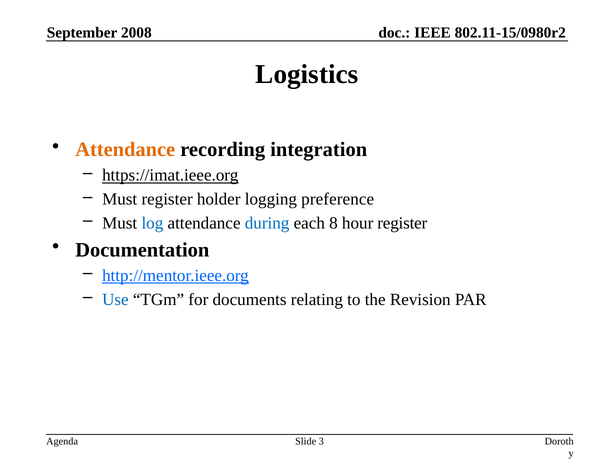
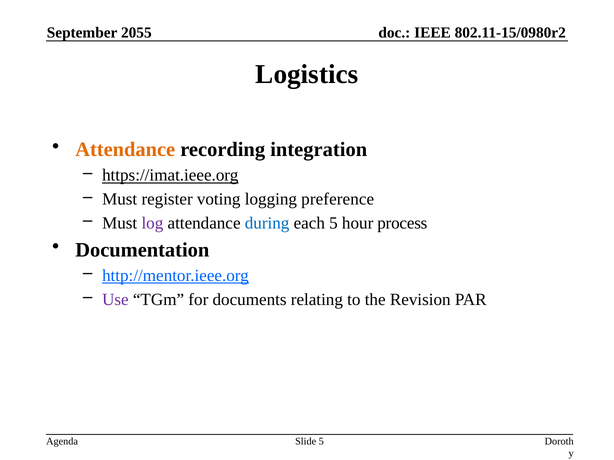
2008: 2008 -> 2055 (136, 33)
holder: holder -> voting (219, 199)
log colour: blue -> purple (152, 223)
each 8: 8 -> 5 (333, 223)
hour register: register -> process (402, 223)
Use colour: blue -> purple (115, 300)
Slide 3: 3 -> 5 (321, 442)
